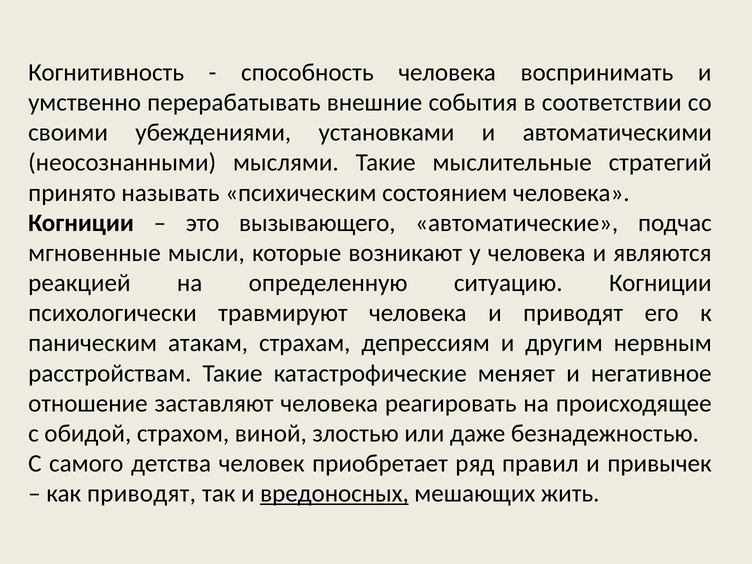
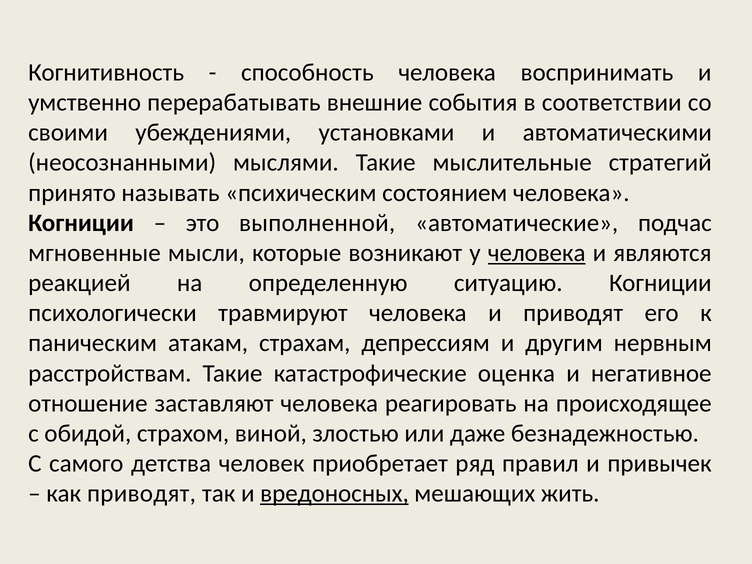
вызывающего: вызывающего -> выполненной (317, 223)
человека underline: none -> present (537, 253)
меняет: меняет -> оценка (516, 373)
